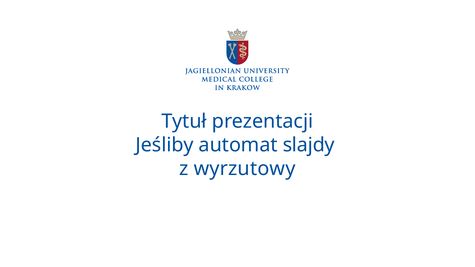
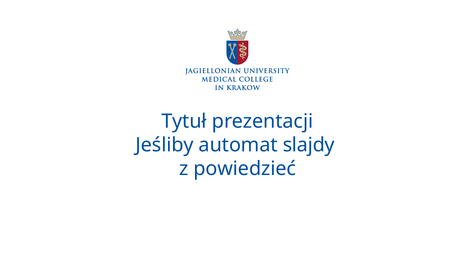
wyrzutowy: wyrzutowy -> powiedzieć (245, 169)
